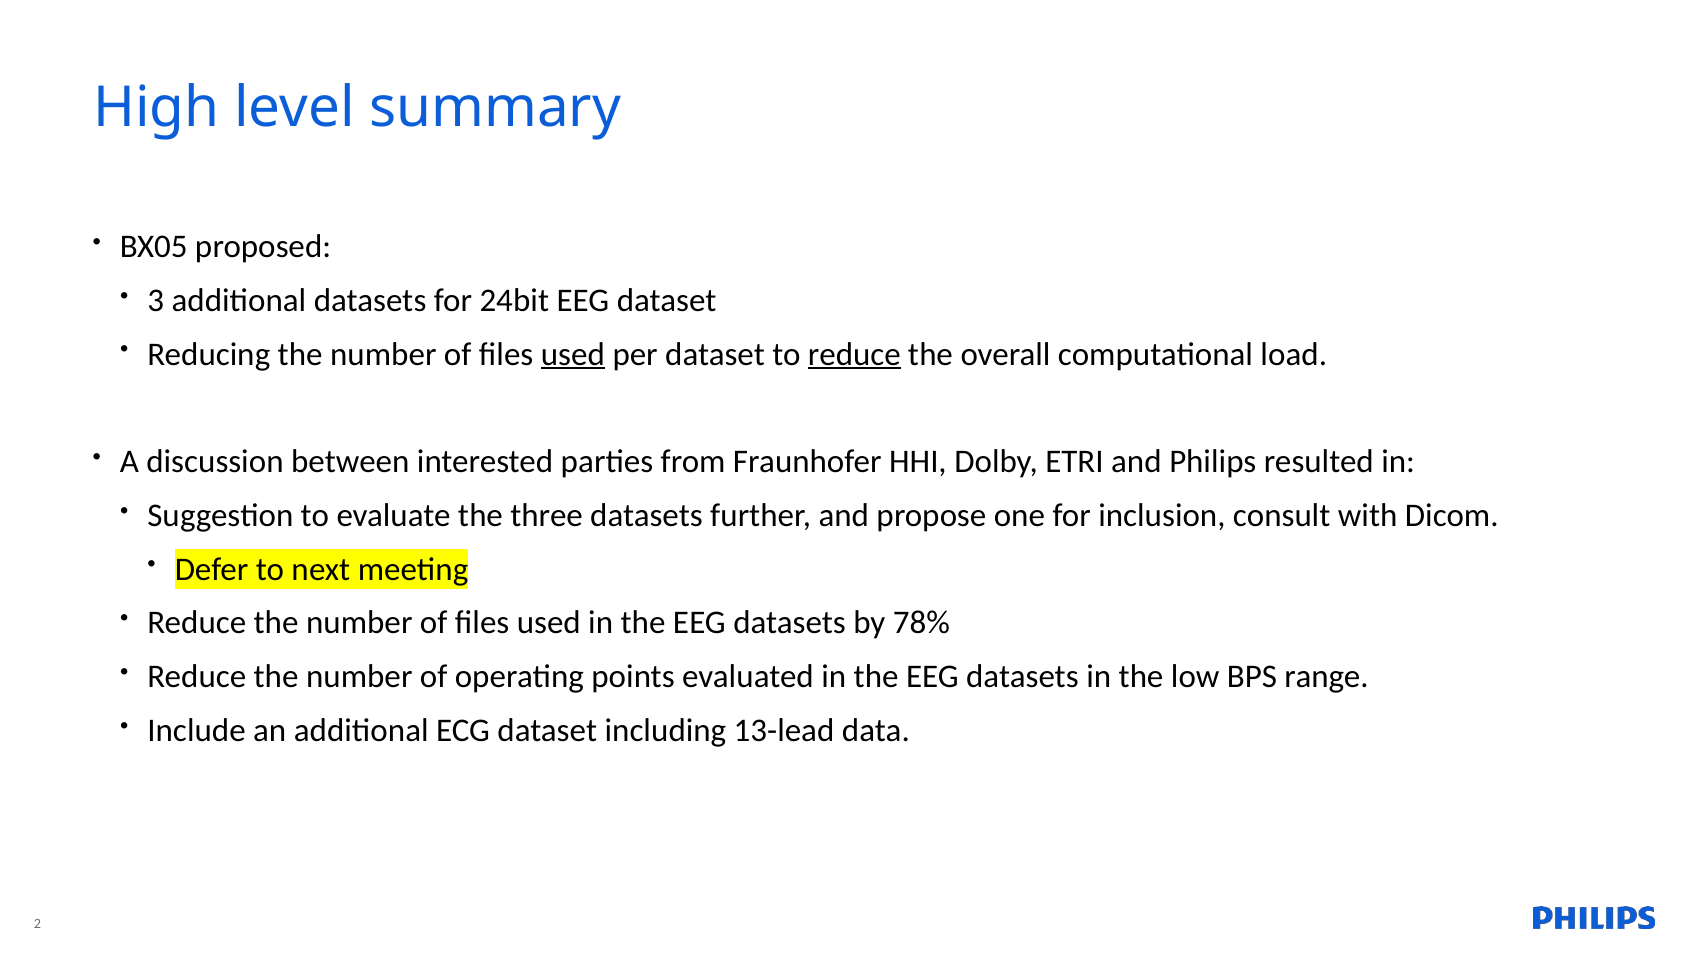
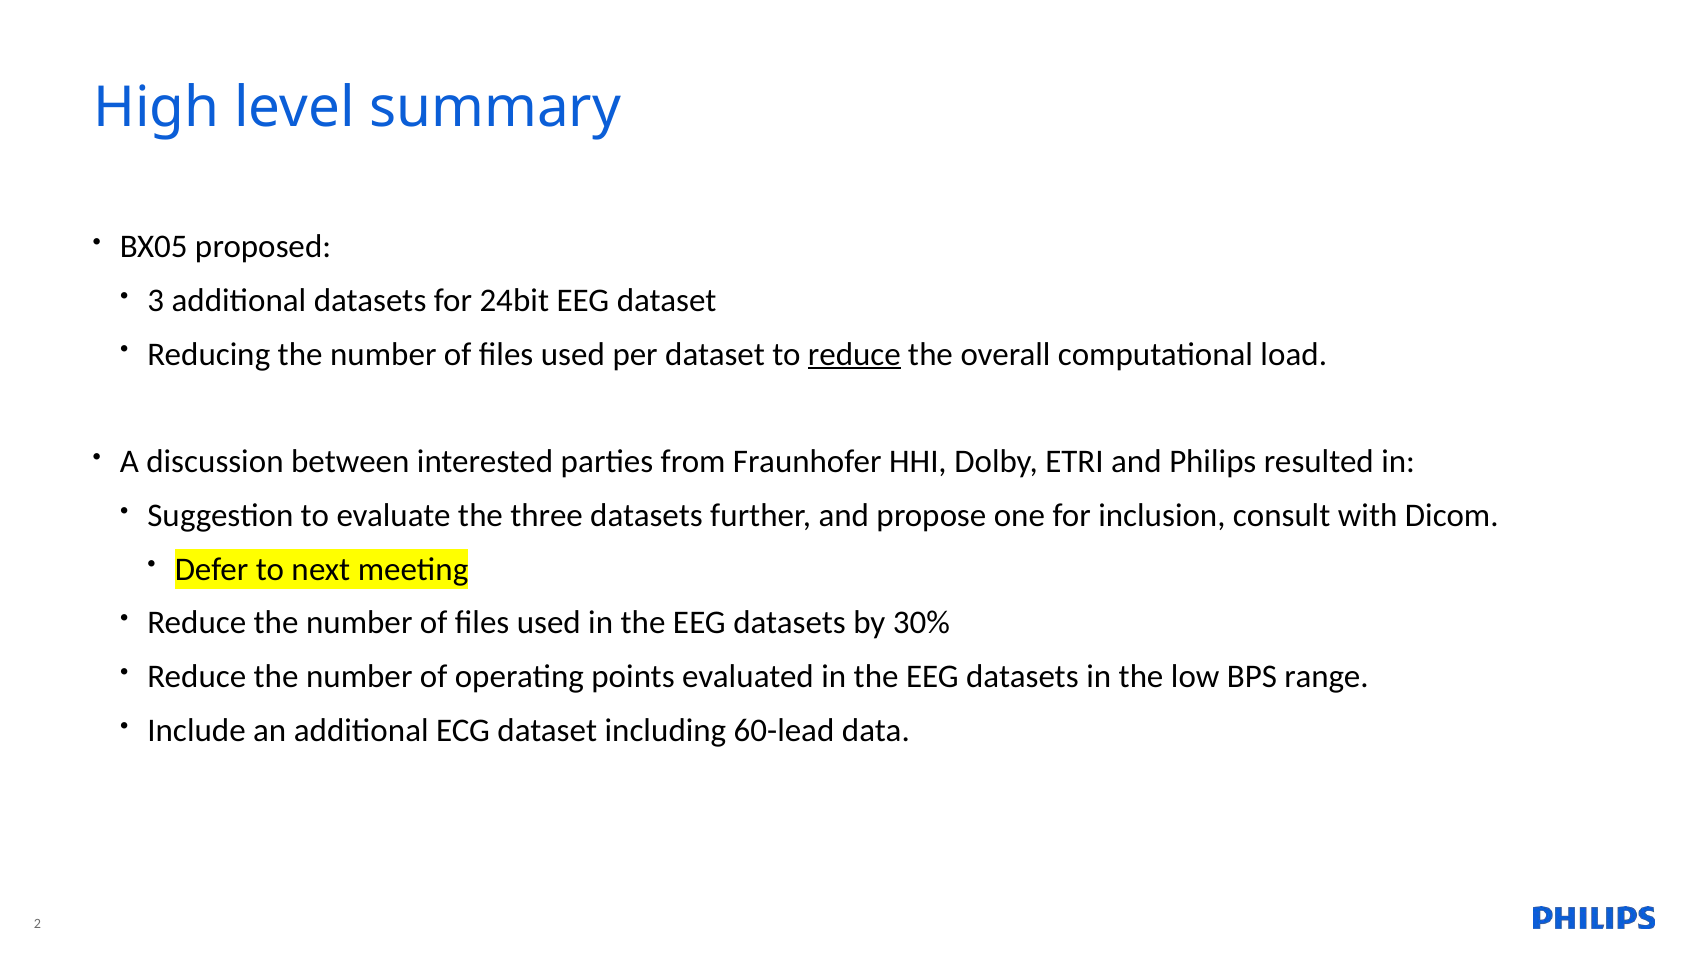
used underline: present -> none (573, 354)
78%: 78% -> 30% (921, 623)
13-lead: 13-lead -> 60-lead (784, 731)
